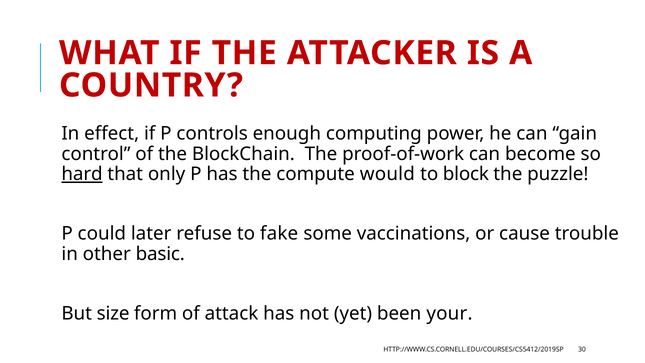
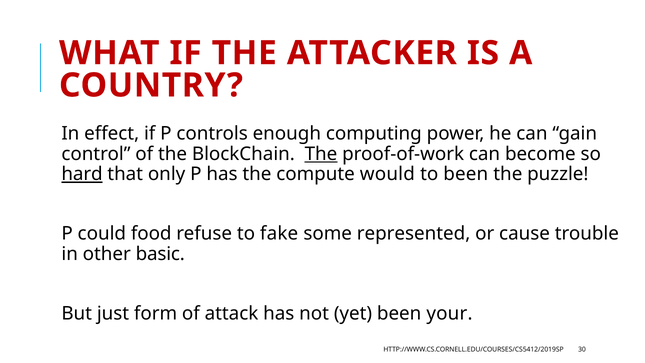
The underline: none -> present (321, 154)
to block: block -> been (466, 174)
later: later -> food (151, 234)
vaccinations: vaccinations -> represented (414, 234)
size: size -> just (113, 313)
